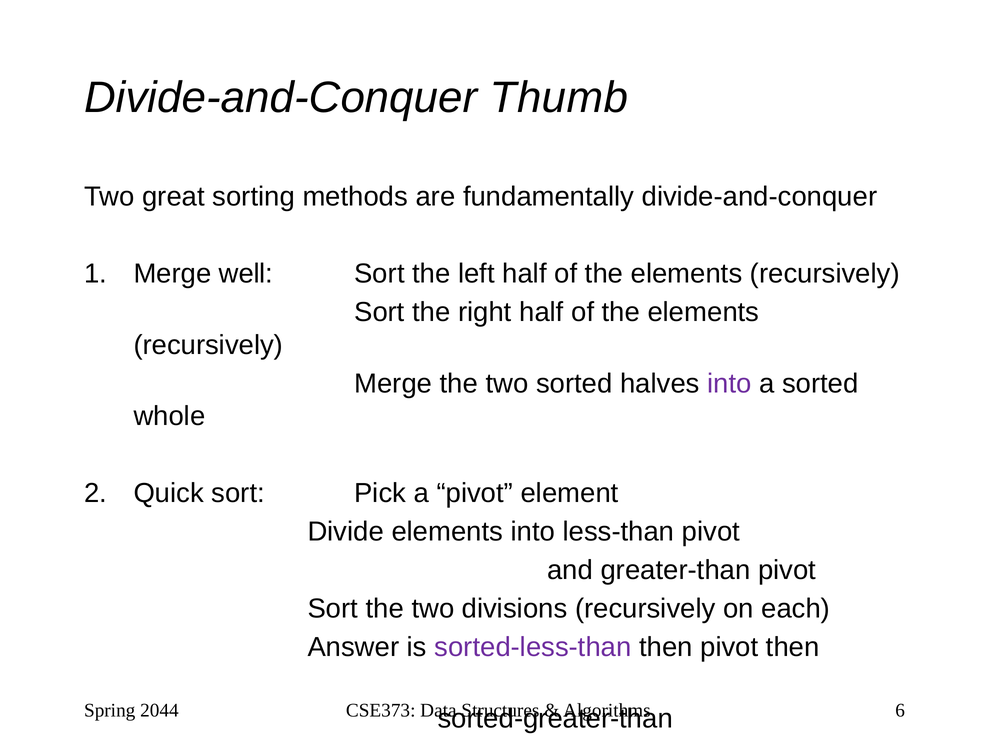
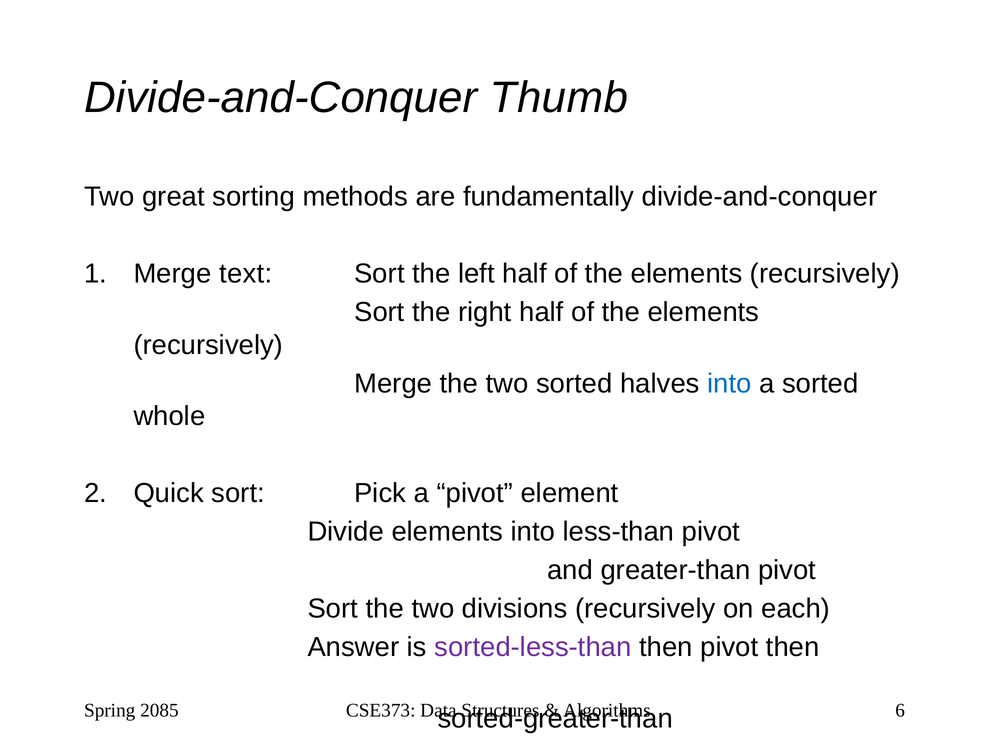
well: well -> text (246, 273)
into colour: purple -> blue (729, 383)
2044: 2044 -> 2085 (159, 710)
